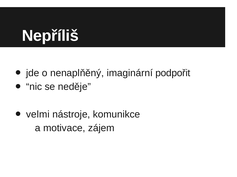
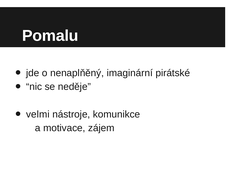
Nepříliš: Nepříliš -> Pomalu (50, 36)
podpořit: podpořit -> pirátské (173, 73)
